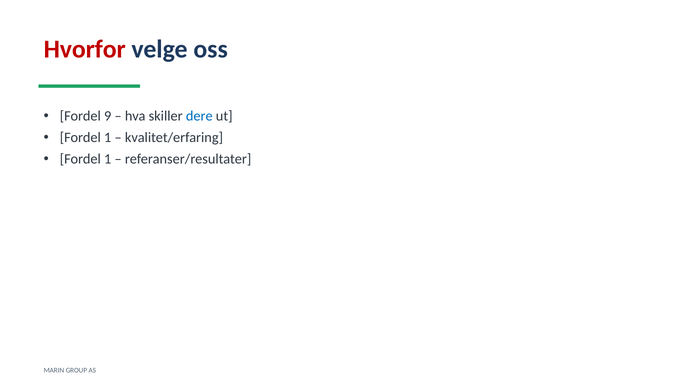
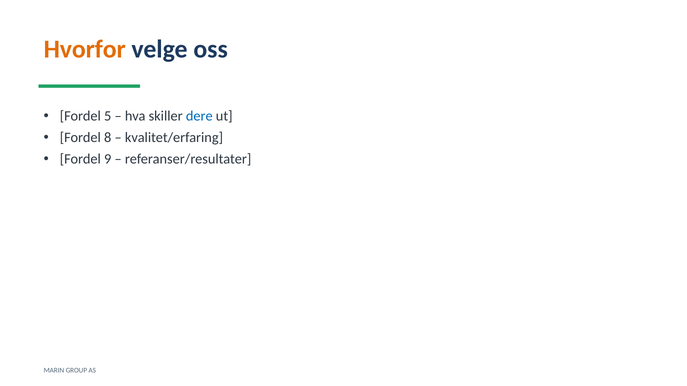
Hvorfor colour: red -> orange (85, 49)
9: 9 -> 5 (108, 116)
1: 1 -> 8 (108, 138)
1: 1 -> 9 (108, 159)
